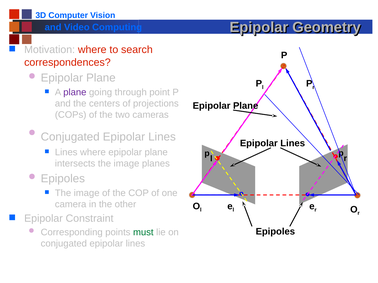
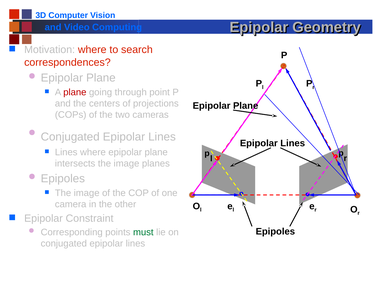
plane colour: purple -> red (75, 92)
